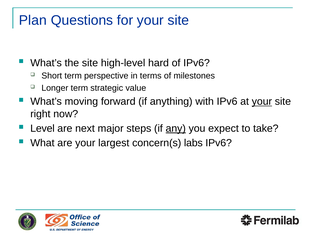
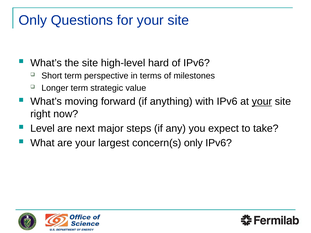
Plan: Plan -> Only (33, 20)
any underline: present -> none (176, 129)
concern(s labs: labs -> only (193, 143)
